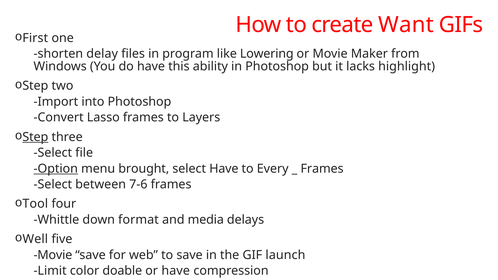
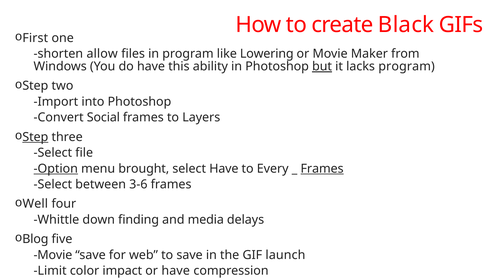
Want: Want -> Black (406, 25)
delay: delay -> allow (102, 54)
but underline: none -> present (322, 66)
lacks highlight: highlight -> program (407, 66)
Lasso: Lasso -> Social (103, 118)
Frames underline: none -> present (322, 169)
7-6: 7-6 -> 3-6 (138, 184)
Tool: Tool -> Well (35, 204)
format: format -> finding (139, 220)
Well: Well -> Blog (35, 239)
doable: doable -> impact (122, 271)
